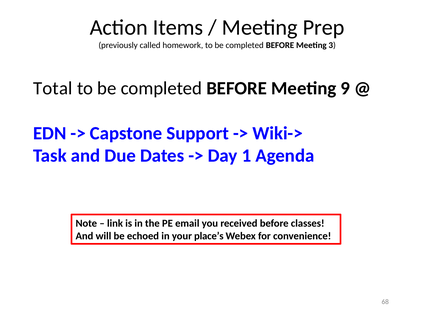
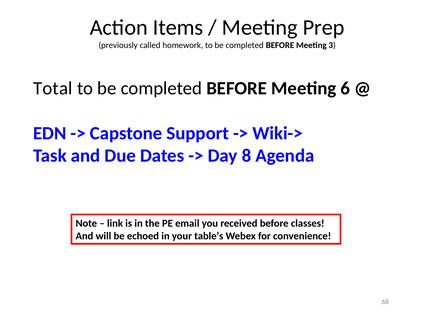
9: 9 -> 6 (345, 88)
1: 1 -> 8 (246, 156)
place’s: place’s -> table’s (209, 237)
